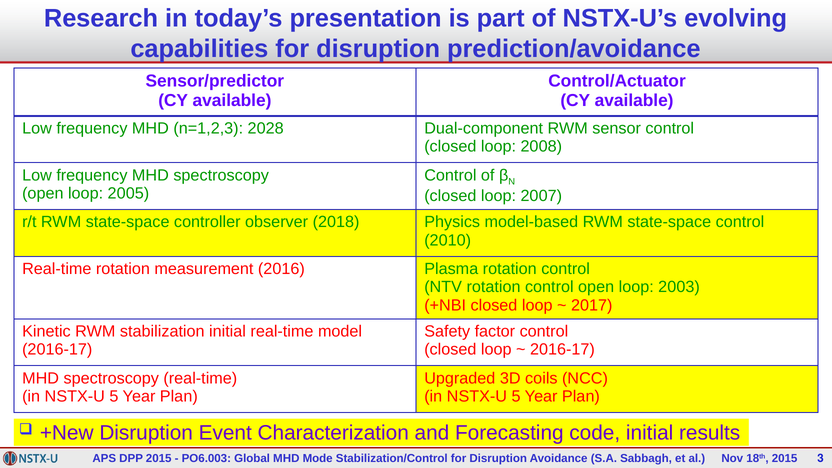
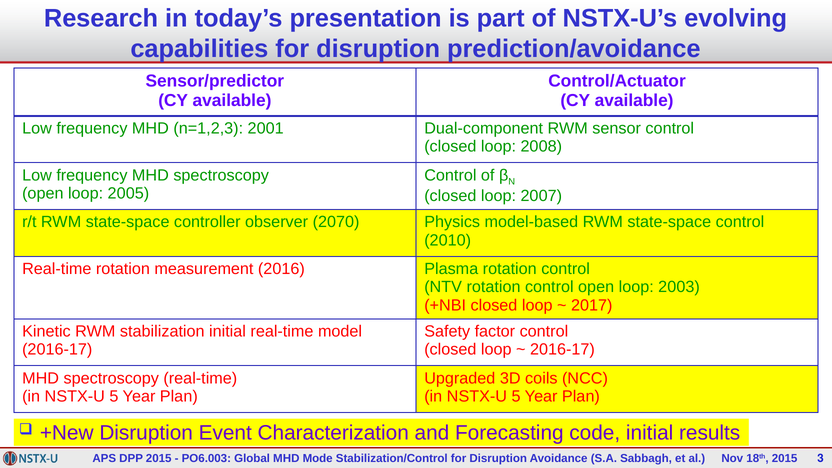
2028: 2028 -> 2001 (266, 128)
2018: 2018 -> 2070 (336, 222)
